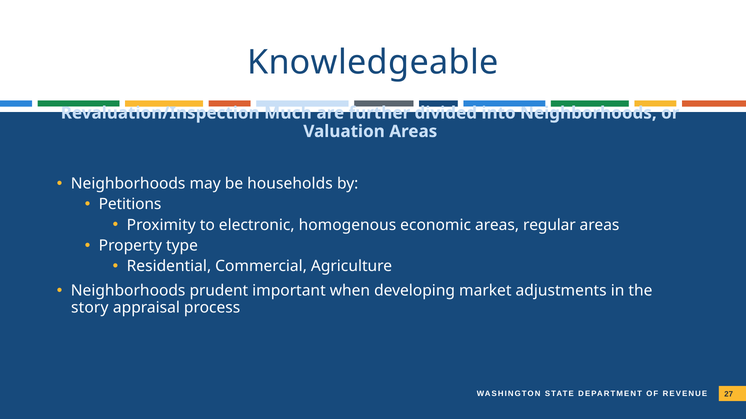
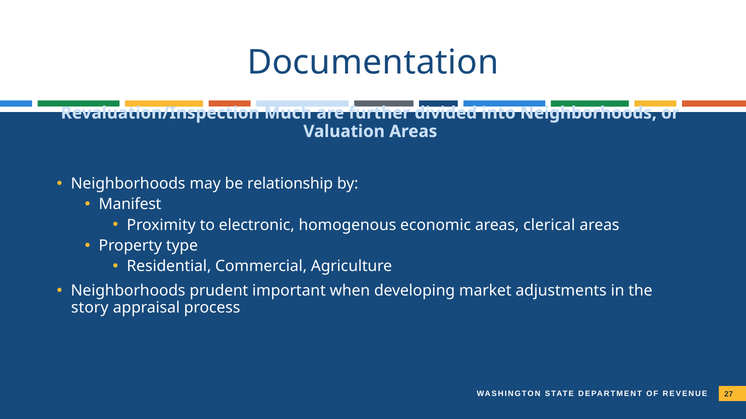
Knowledgeable: Knowledgeable -> Documentation (373, 63)
households: households -> relationship (290, 184)
Petitions: Petitions -> Manifest (130, 205)
regular: regular -> clerical (549, 225)
